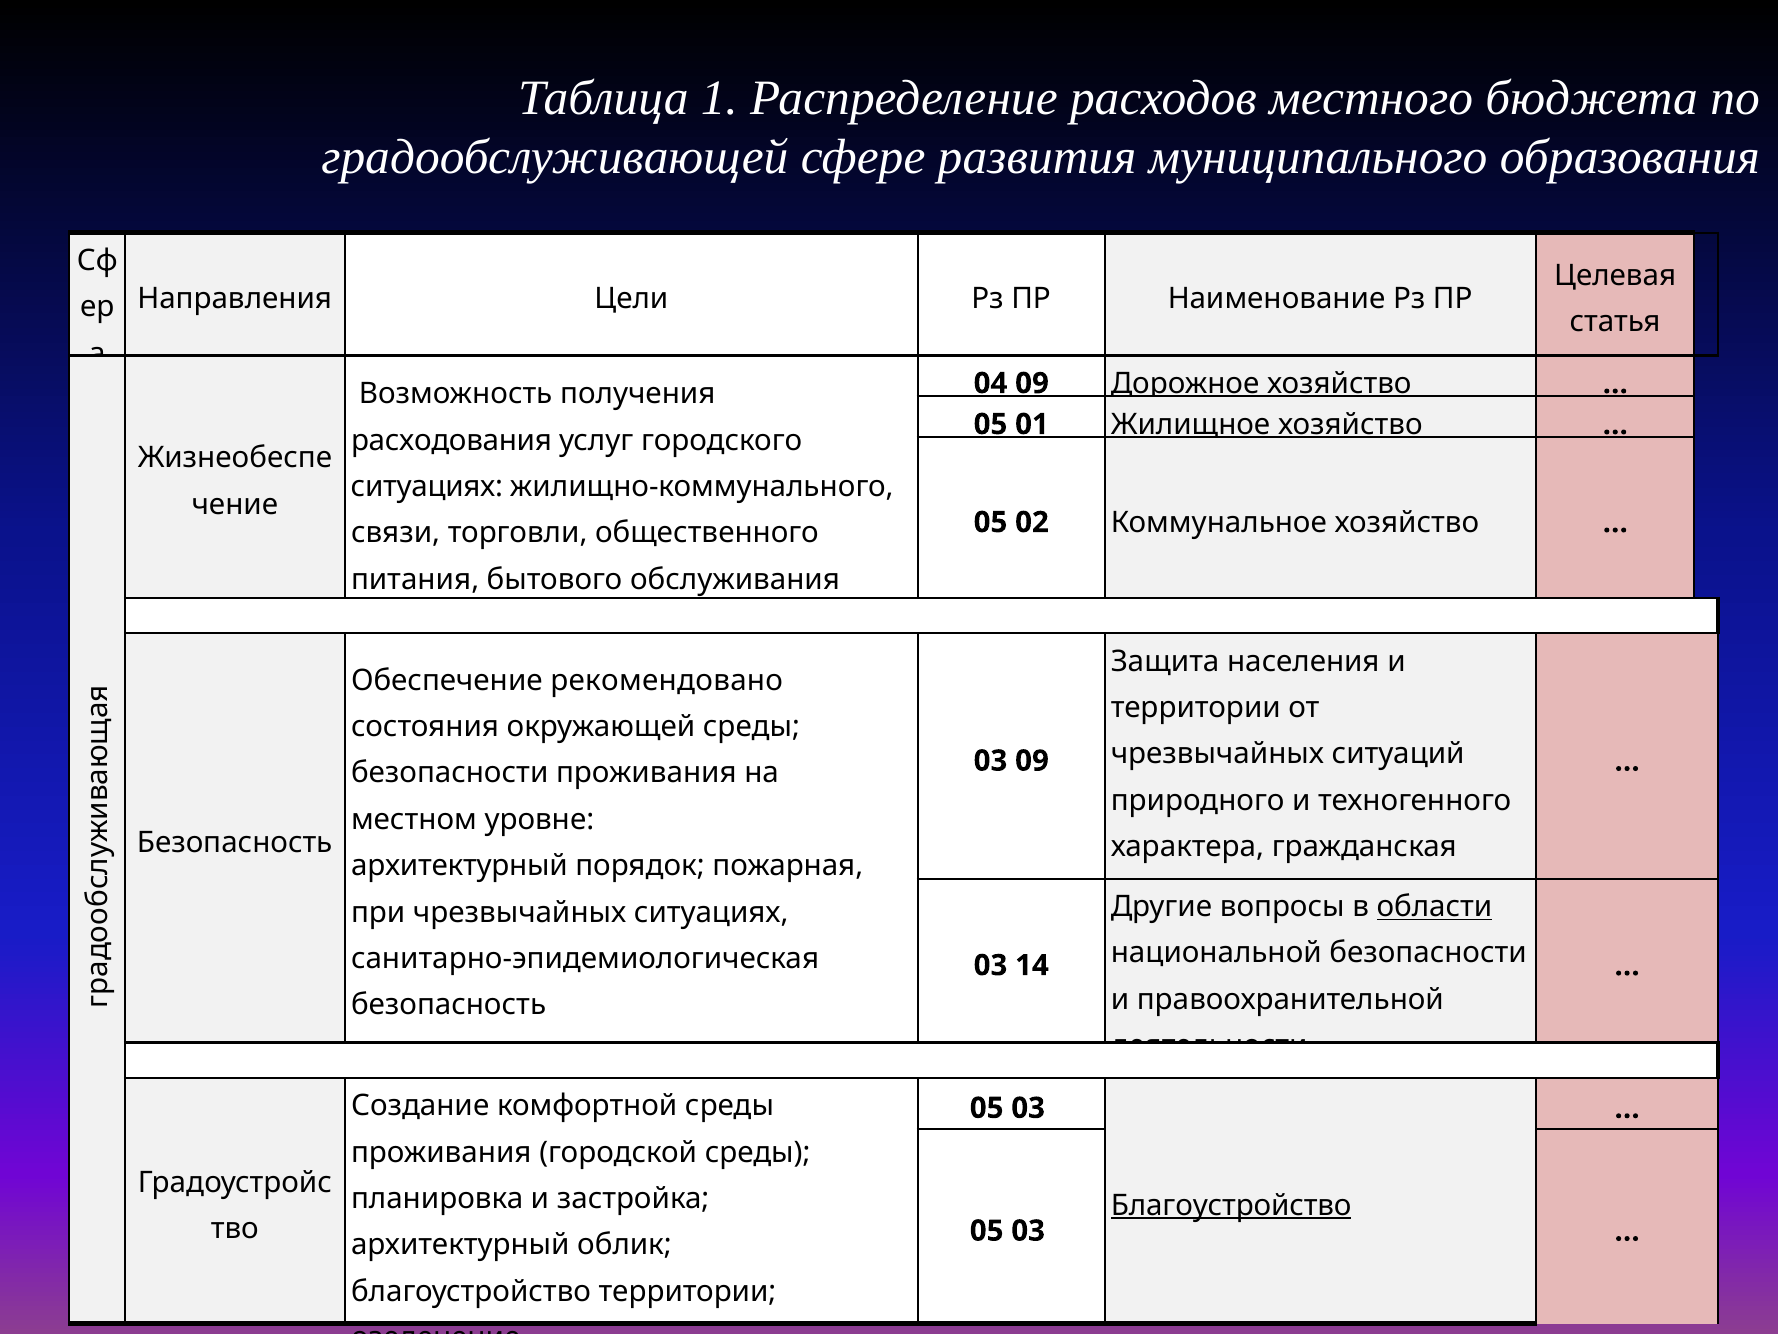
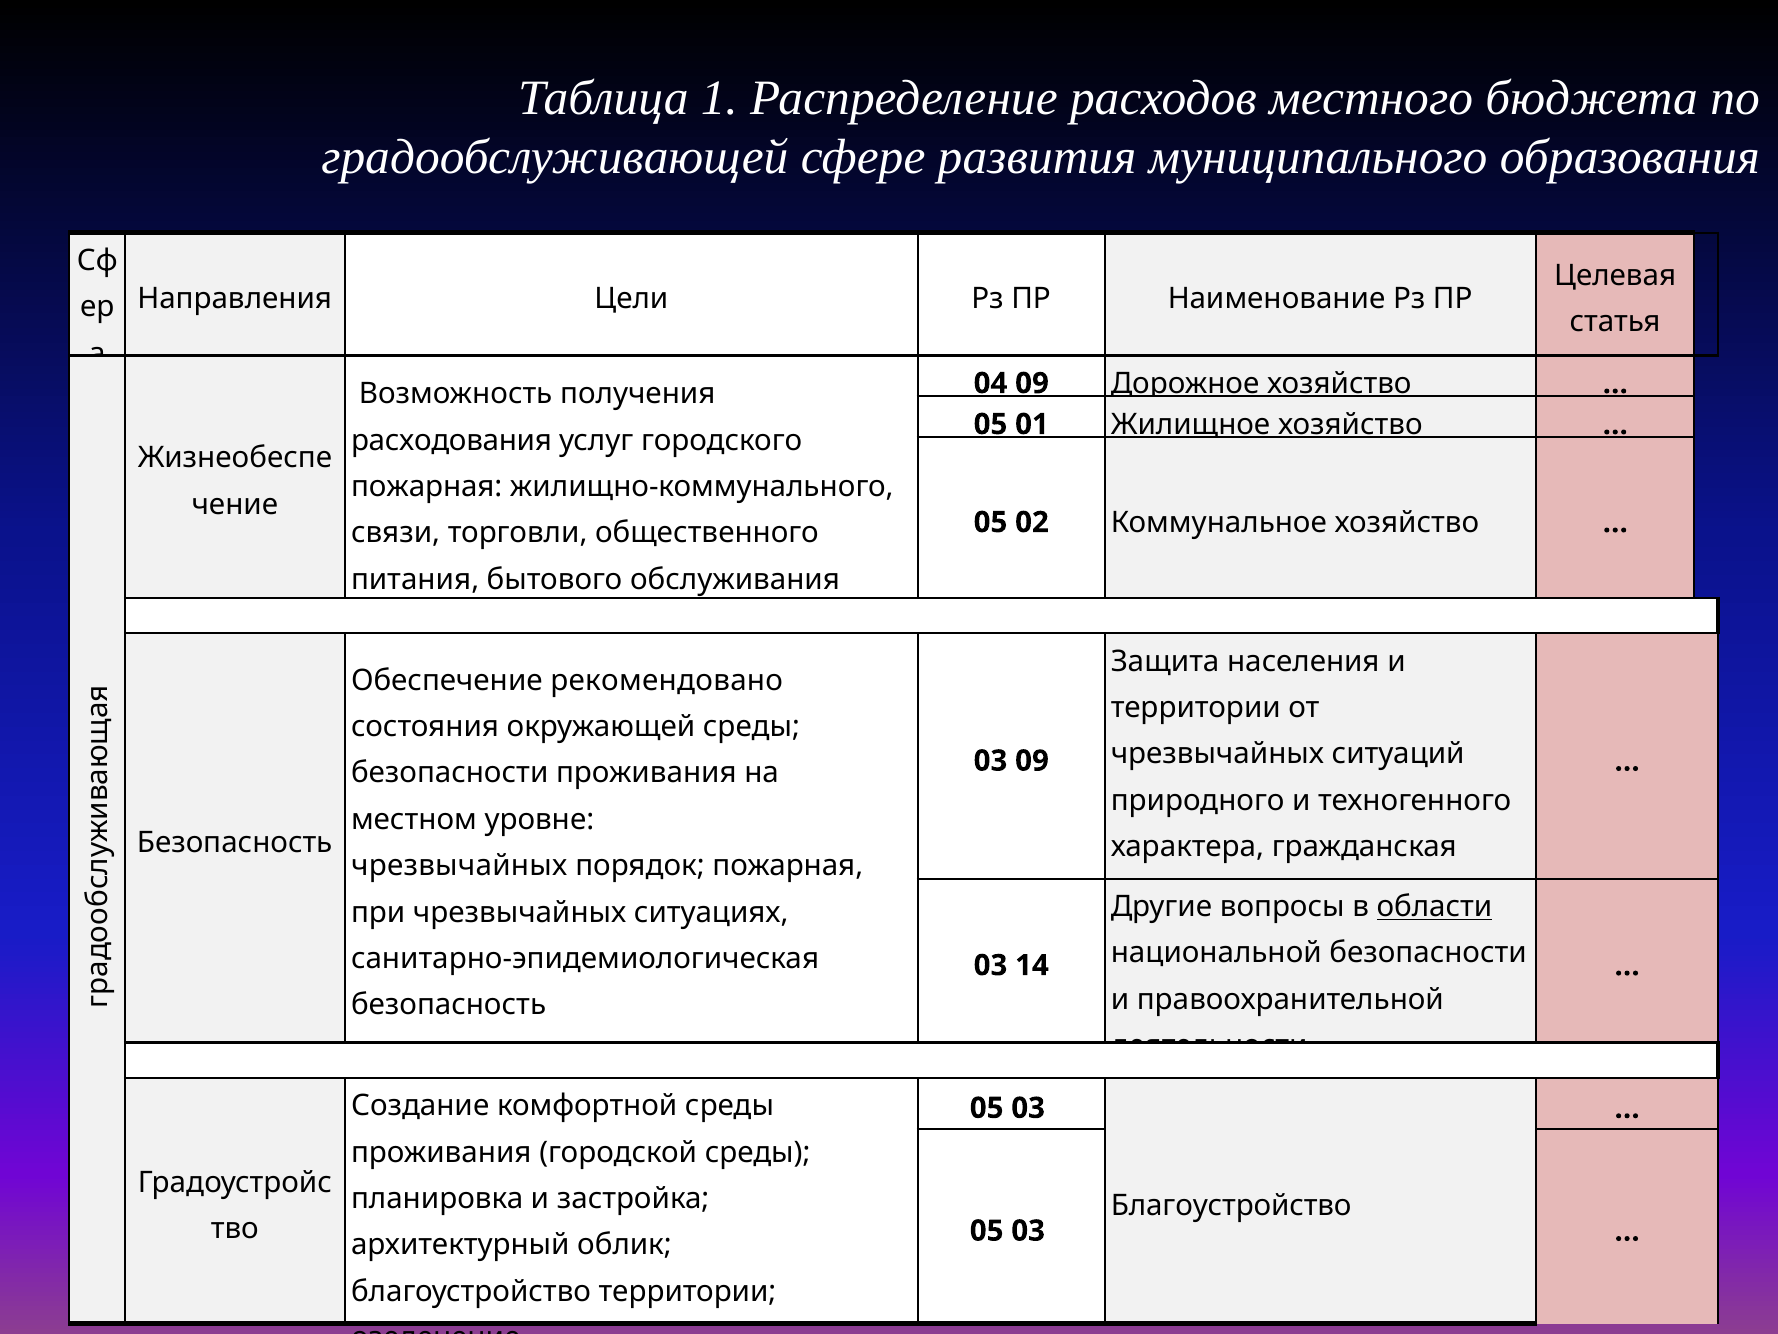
ситуациях: ситуациях -> пожарная (427, 486)
архитектурный: архитектурный -> чрезвычайных (459, 866)
Благоустройство underline: present -> none (1231, 1205)
